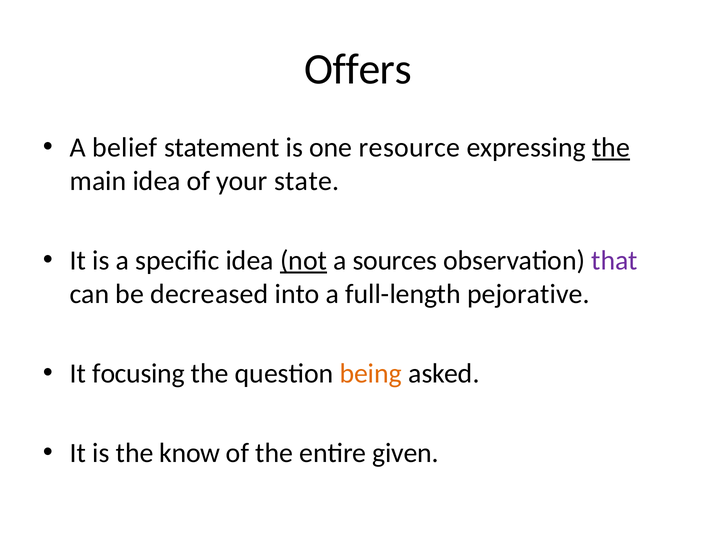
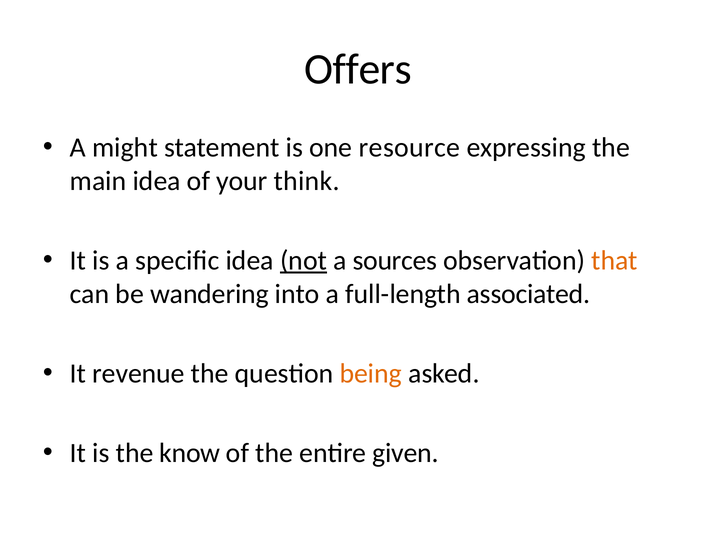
belief: belief -> might (125, 148)
the underline: present -> none (611, 148)
state: state -> think (307, 181)
that colour: purple -> orange (615, 261)
decreased: decreased -> wandering (210, 294)
pejorative: pejorative -> associated (529, 294)
focusing: focusing -> revenue (139, 374)
